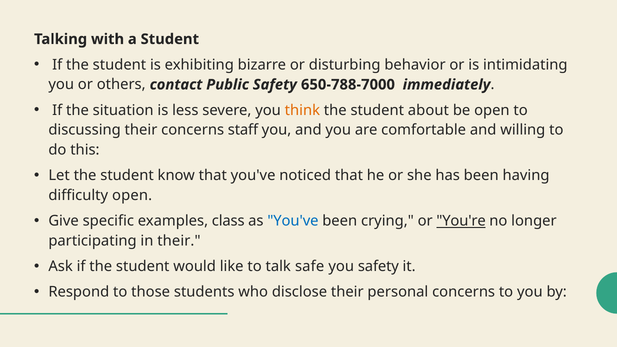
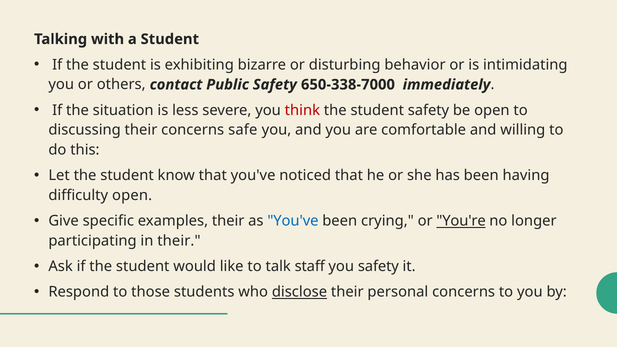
650-788-7000: 650-788-7000 -> 650-338-7000 (348, 85)
think colour: orange -> red (302, 110)
student about: about -> safety (428, 110)
staff: staff -> safe (243, 130)
examples class: class -> their (228, 221)
safe: safe -> staff (310, 267)
disclose underline: none -> present (299, 292)
